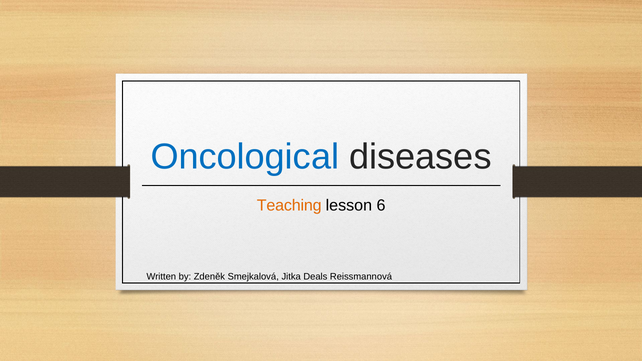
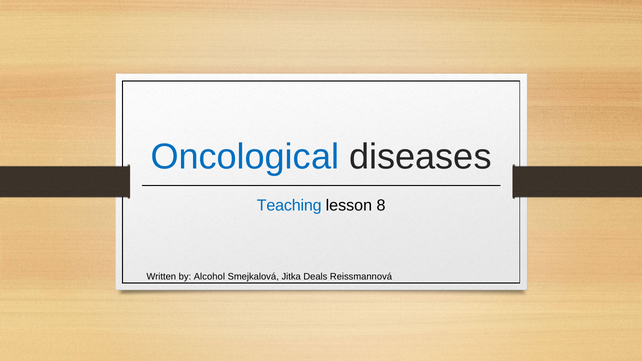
Teaching colour: orange -> blue (289, 206)
6: 6 -> 8 (381, 206)
Zdeněk: Zdeněk -> Alcohol (209, 277)
